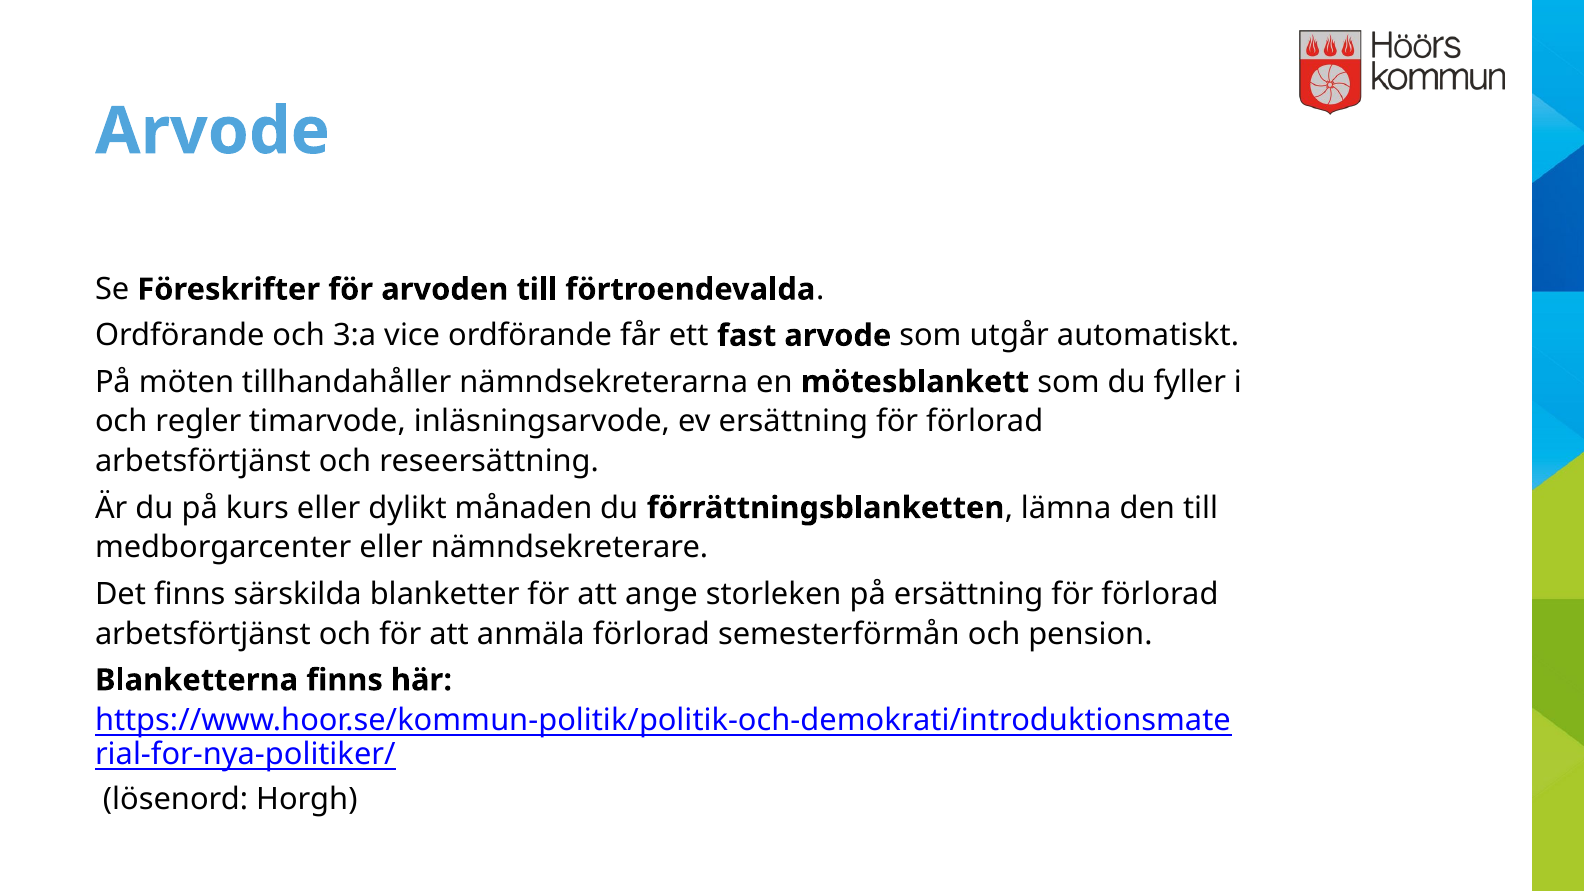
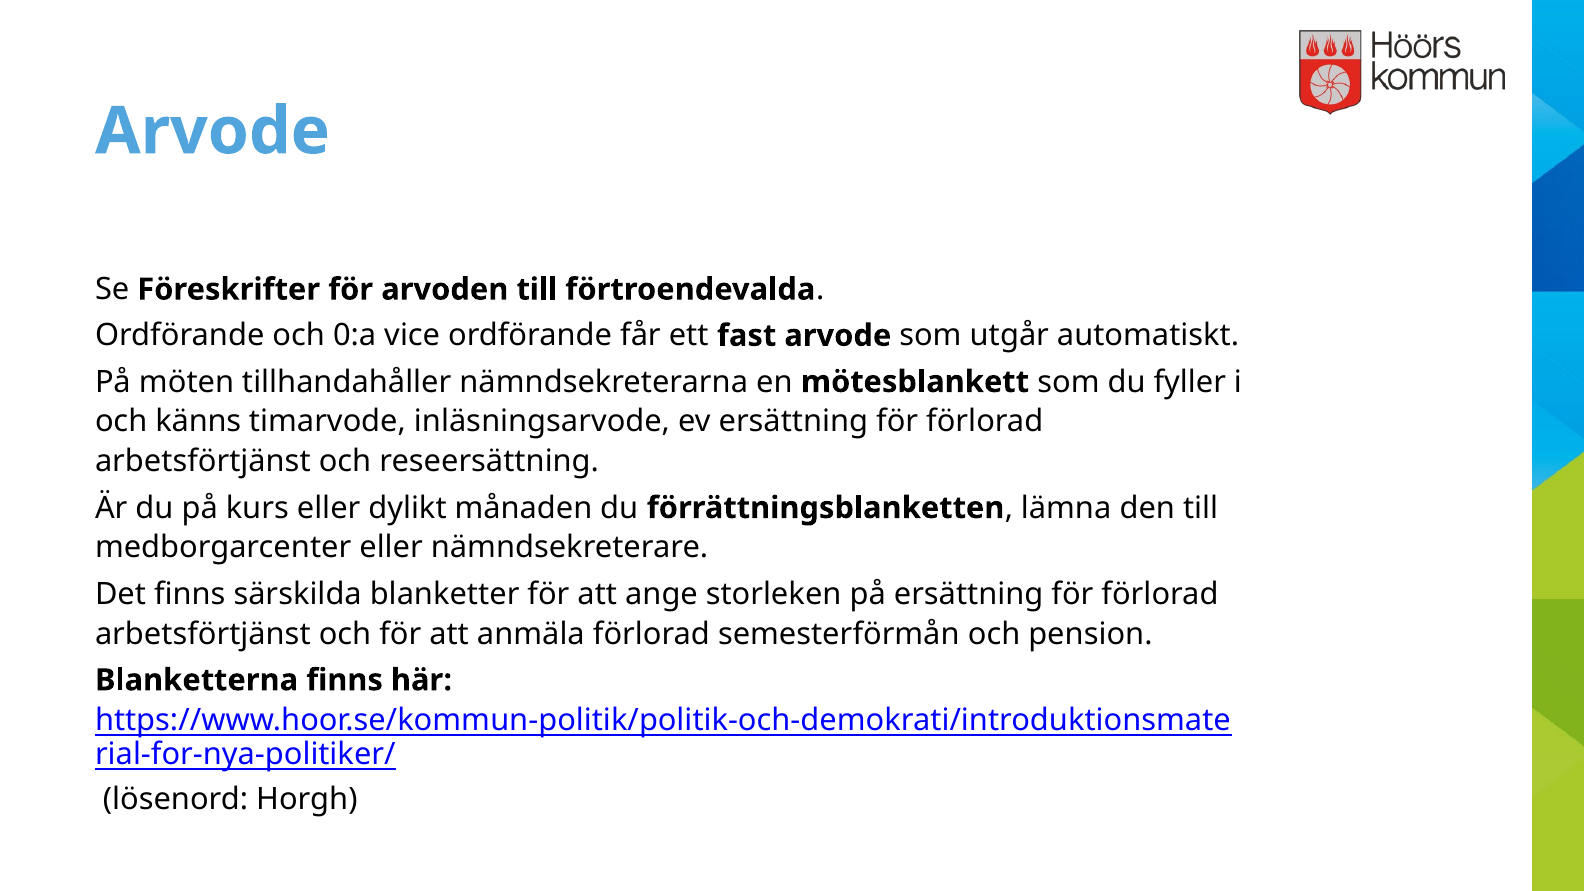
3:a: 3:a -> 0:a (355, 336)
regler: regler -> känns (198, 422)
